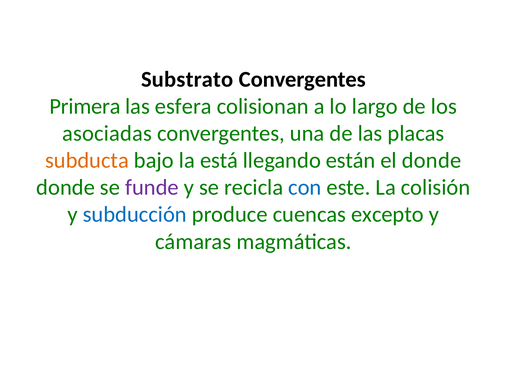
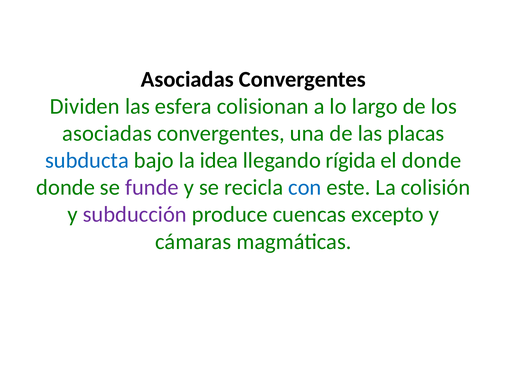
Substrato: Substrato -> Asociadas (187, 79)
Primera: Primera -> Dividen (85, 106)
subducta colour: orange -> blue (87, 161)
está: está -> idea (219, 161)
están: están -> rígida (351, 161)
subducción colour: blue -> purple (135, 215)
